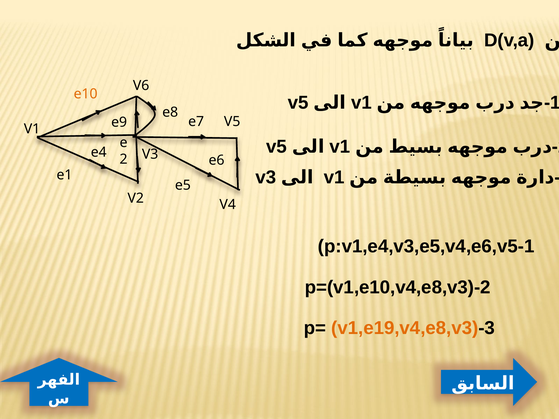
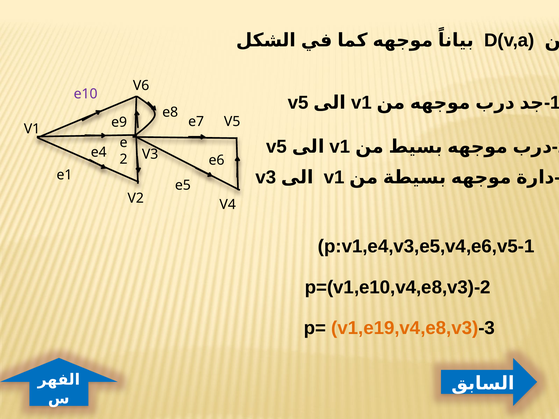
e10 colour: orange -> purple (86, 94)
